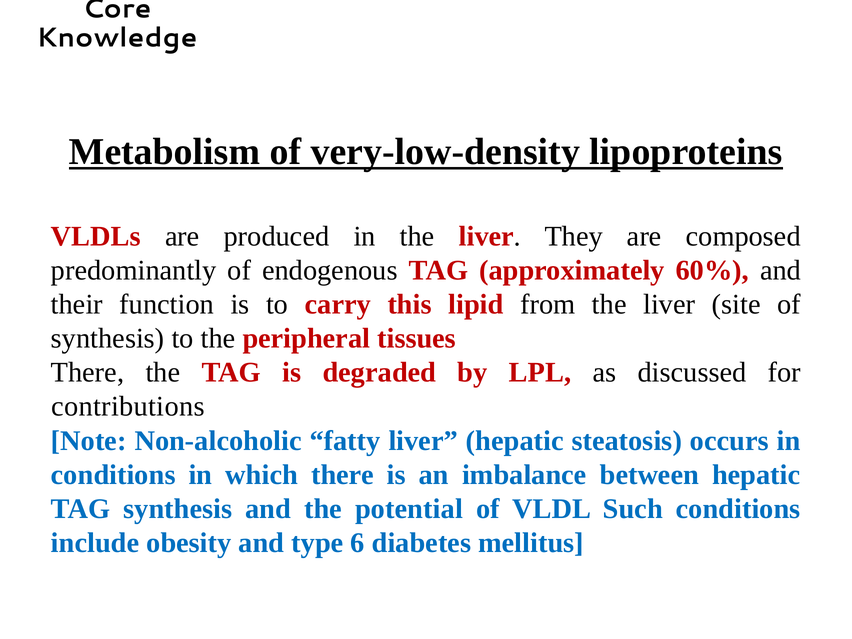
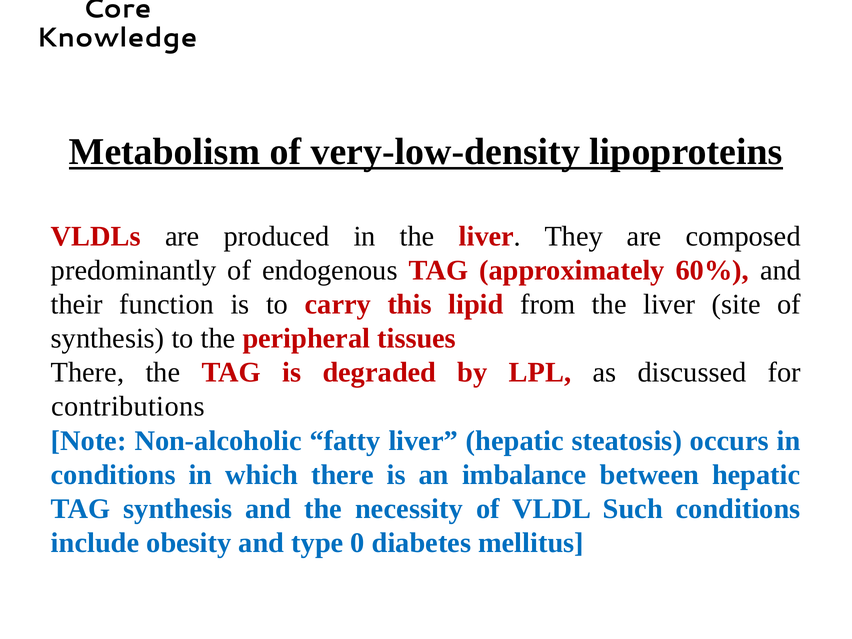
potential: potential -> necessity (409, 509)
6: 6 -> 0 (358, 543)
